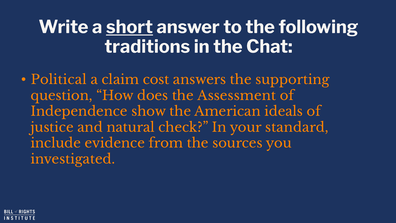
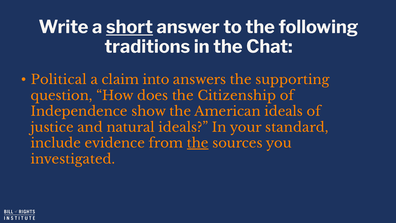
cost: cost -> into (156, 80)
Assessment: Assessment -> Citizenship (237, 96)
natural check: check -> ideals (183, 127)
the underline: none -> present (198, 143)
